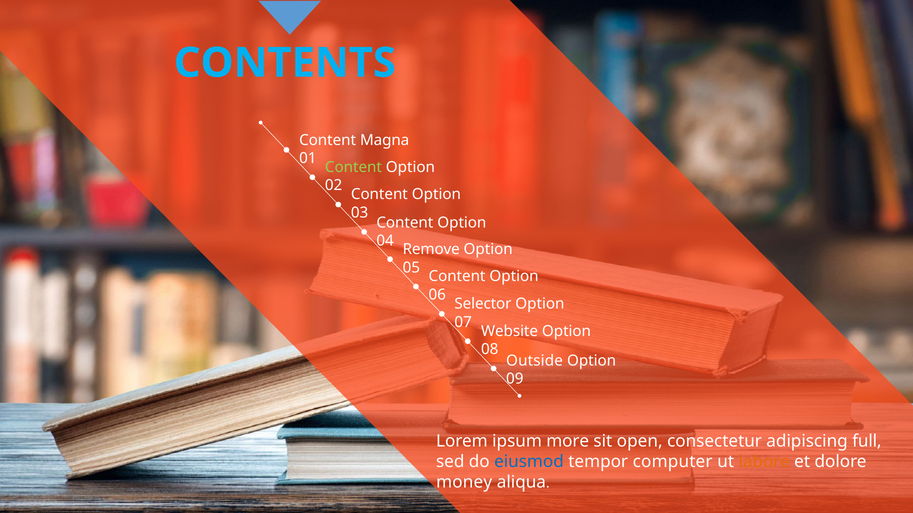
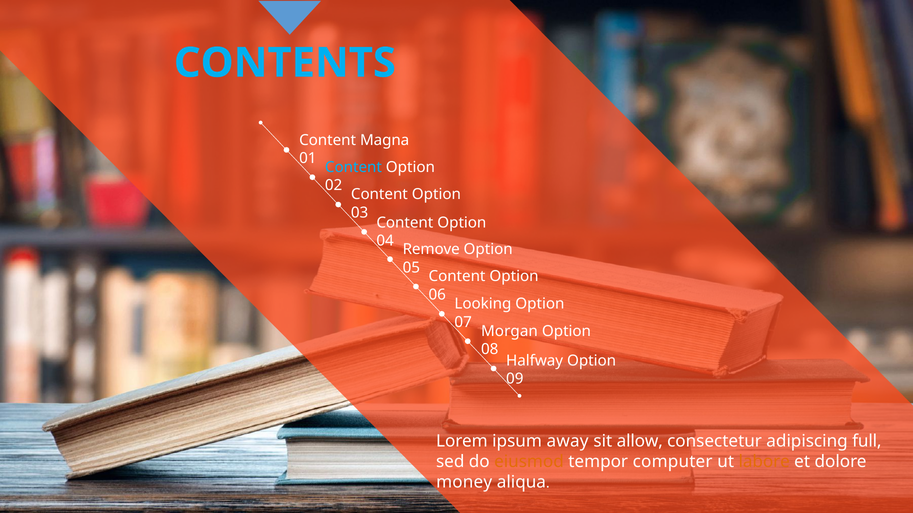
Content colour: light green -> light blue (353, 167)
Selector: Selector -> Looking (483, 304)
Website: Website -> Morgan (509, 332)
Outside: Outside -> Halfway (535, 361)
more: more -> away (568, 442)
open: open -> allow (640, 442)
eiusmod colour: blue -> orange (529, 462)
